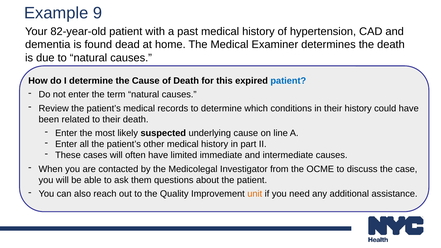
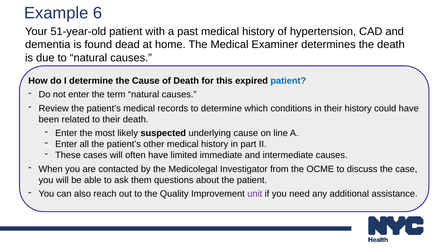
9: 9 -> 6 (98, 13)
82-year-old: 82-year-old -> 51-year-old (78, 31)
unit colour: orange -> purple (255, 194)
